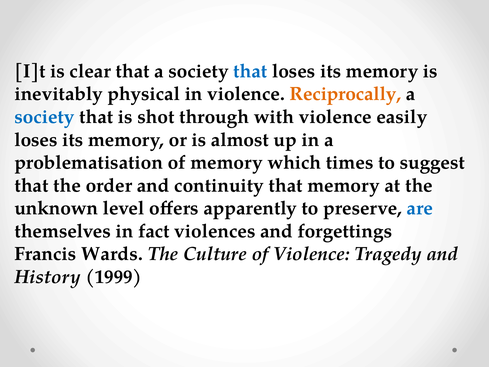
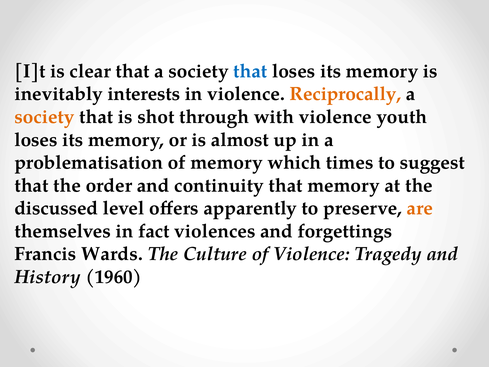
physical: physical -> interests (144, 94)
society colour: blue -> orange (44, 117)
easily: easily -> youth (402, 117)
unknown: unknown -> discussed (56, 208)
are colour: blue -> orange (420, 208)
1999: 1999 -> 1960 (114, 277)
